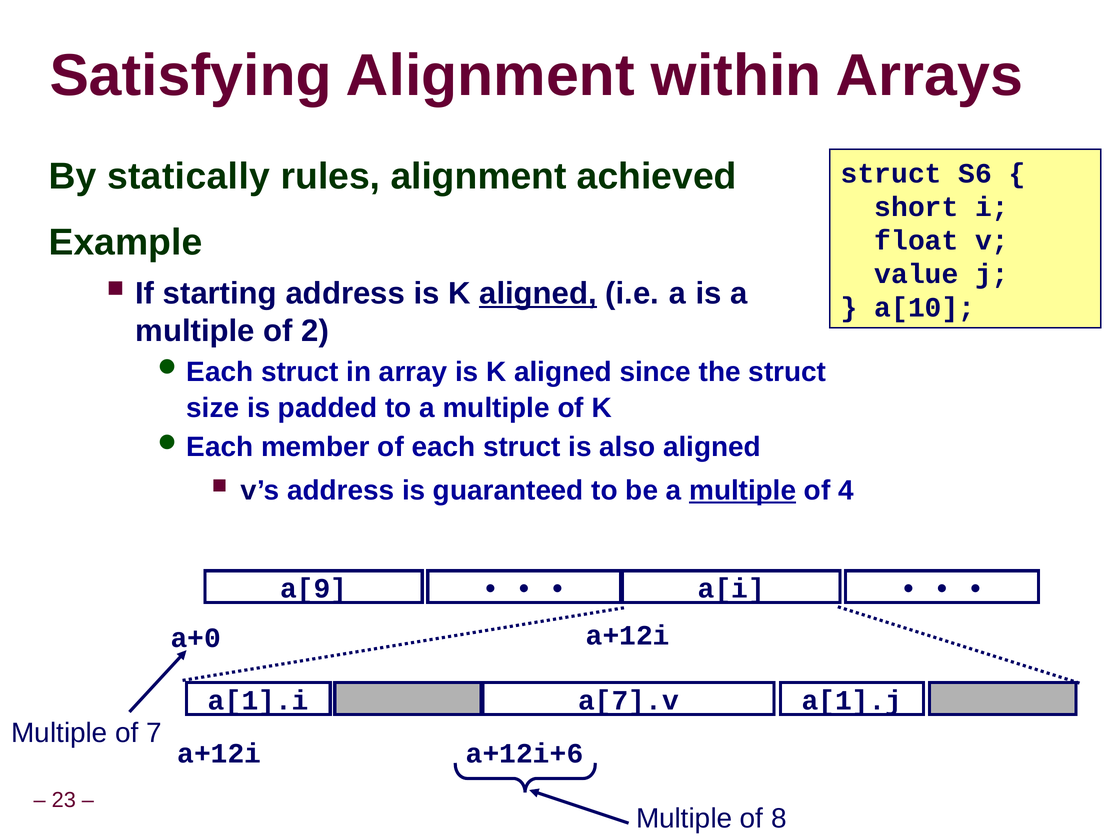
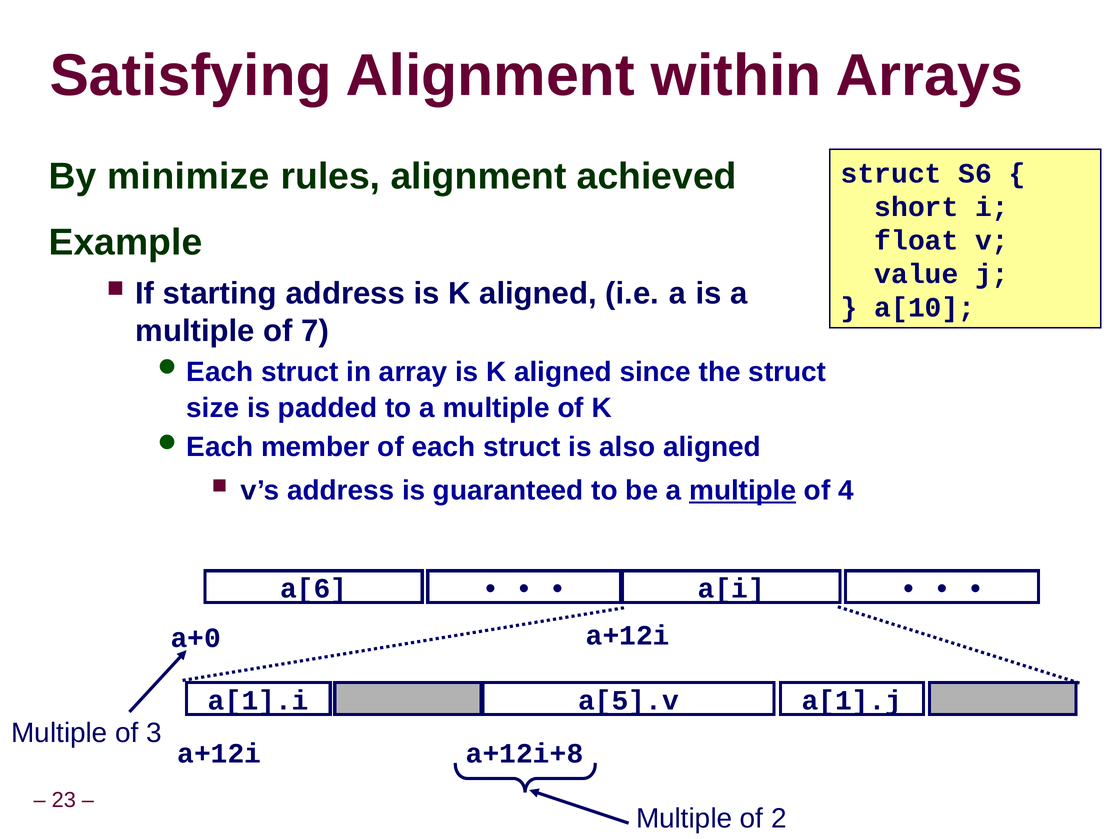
statically: statically -> minimize (188, 177)
aligned underline: present -> none (538, 294)
2: 2 -> 7 (315, 331)
a[9: a[9 -> a[6 (314, 589)
a[7].v: a[7].v -> a[5].v (628, 701)
7: 7 -> 3 (154, 733)
a+12i+6: a+12i+6 -> a+12i+8 (525, 754)
8: 8 -> 2 (779, 819)
